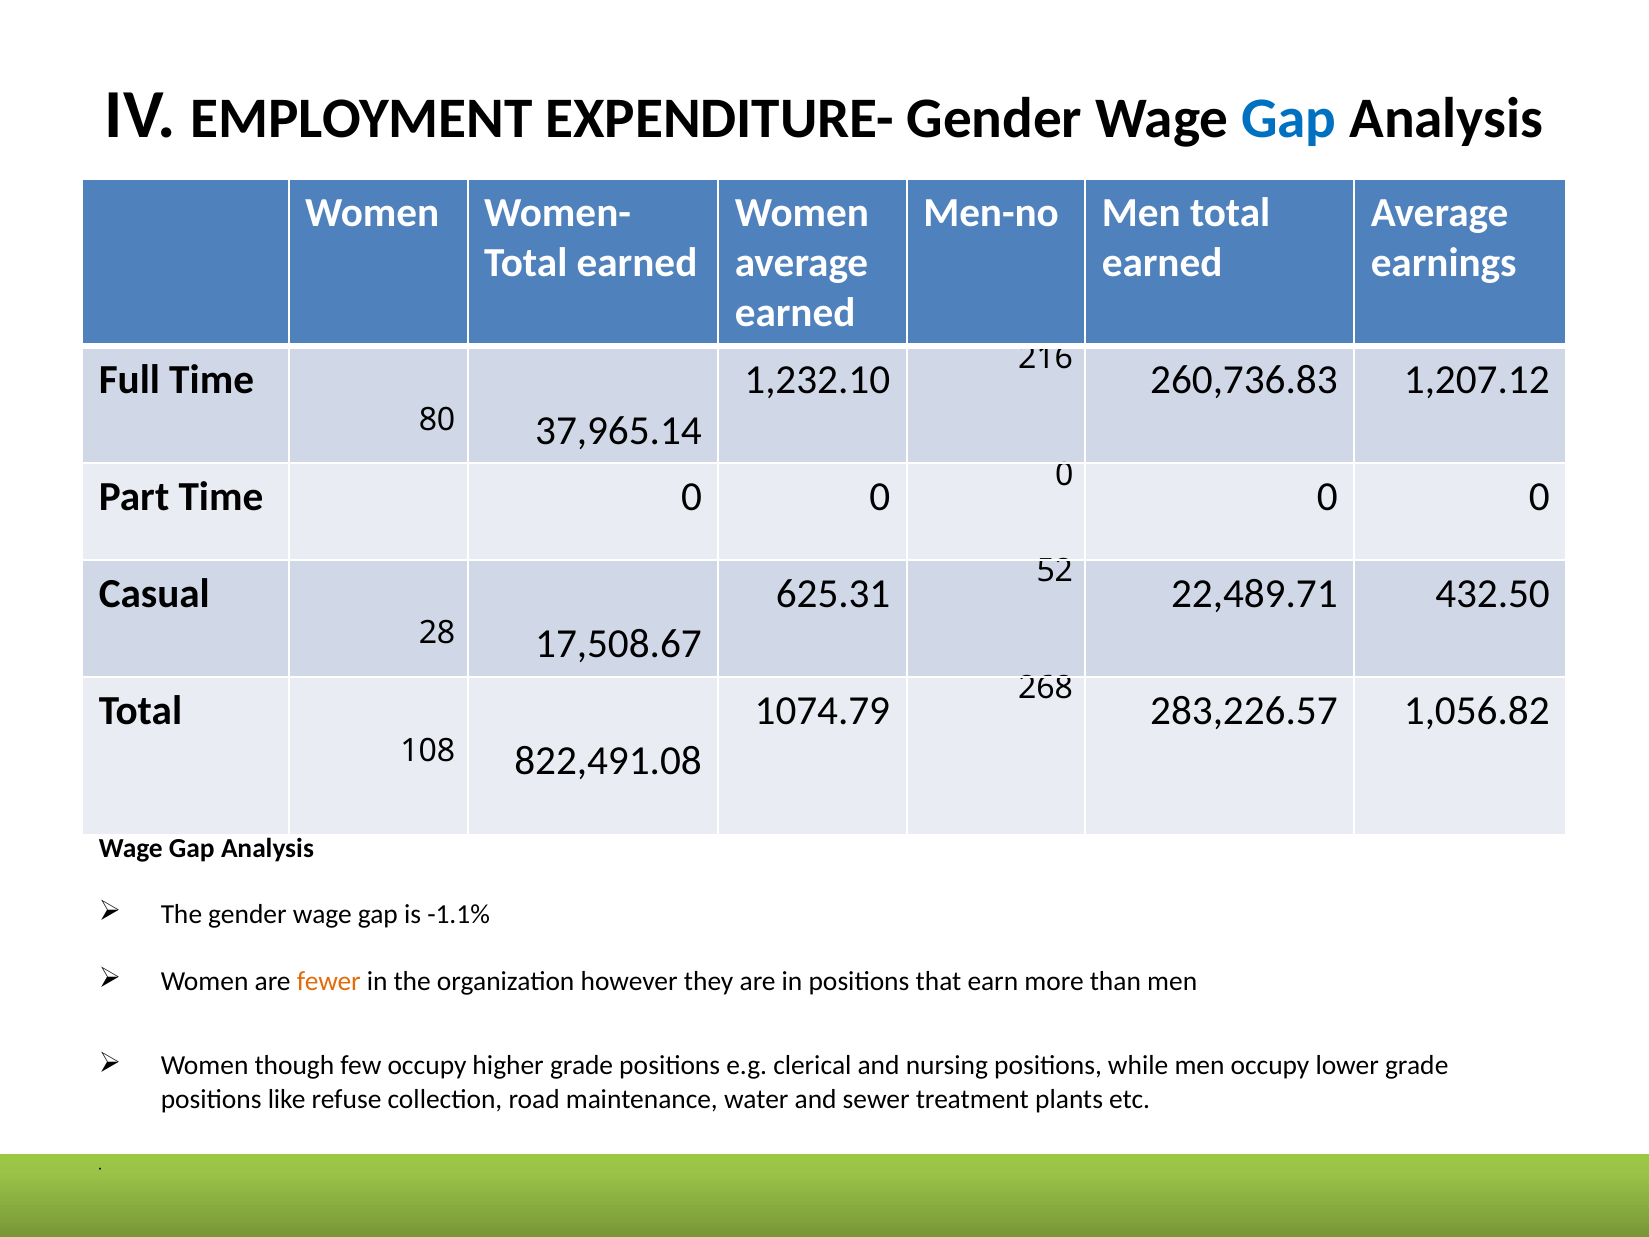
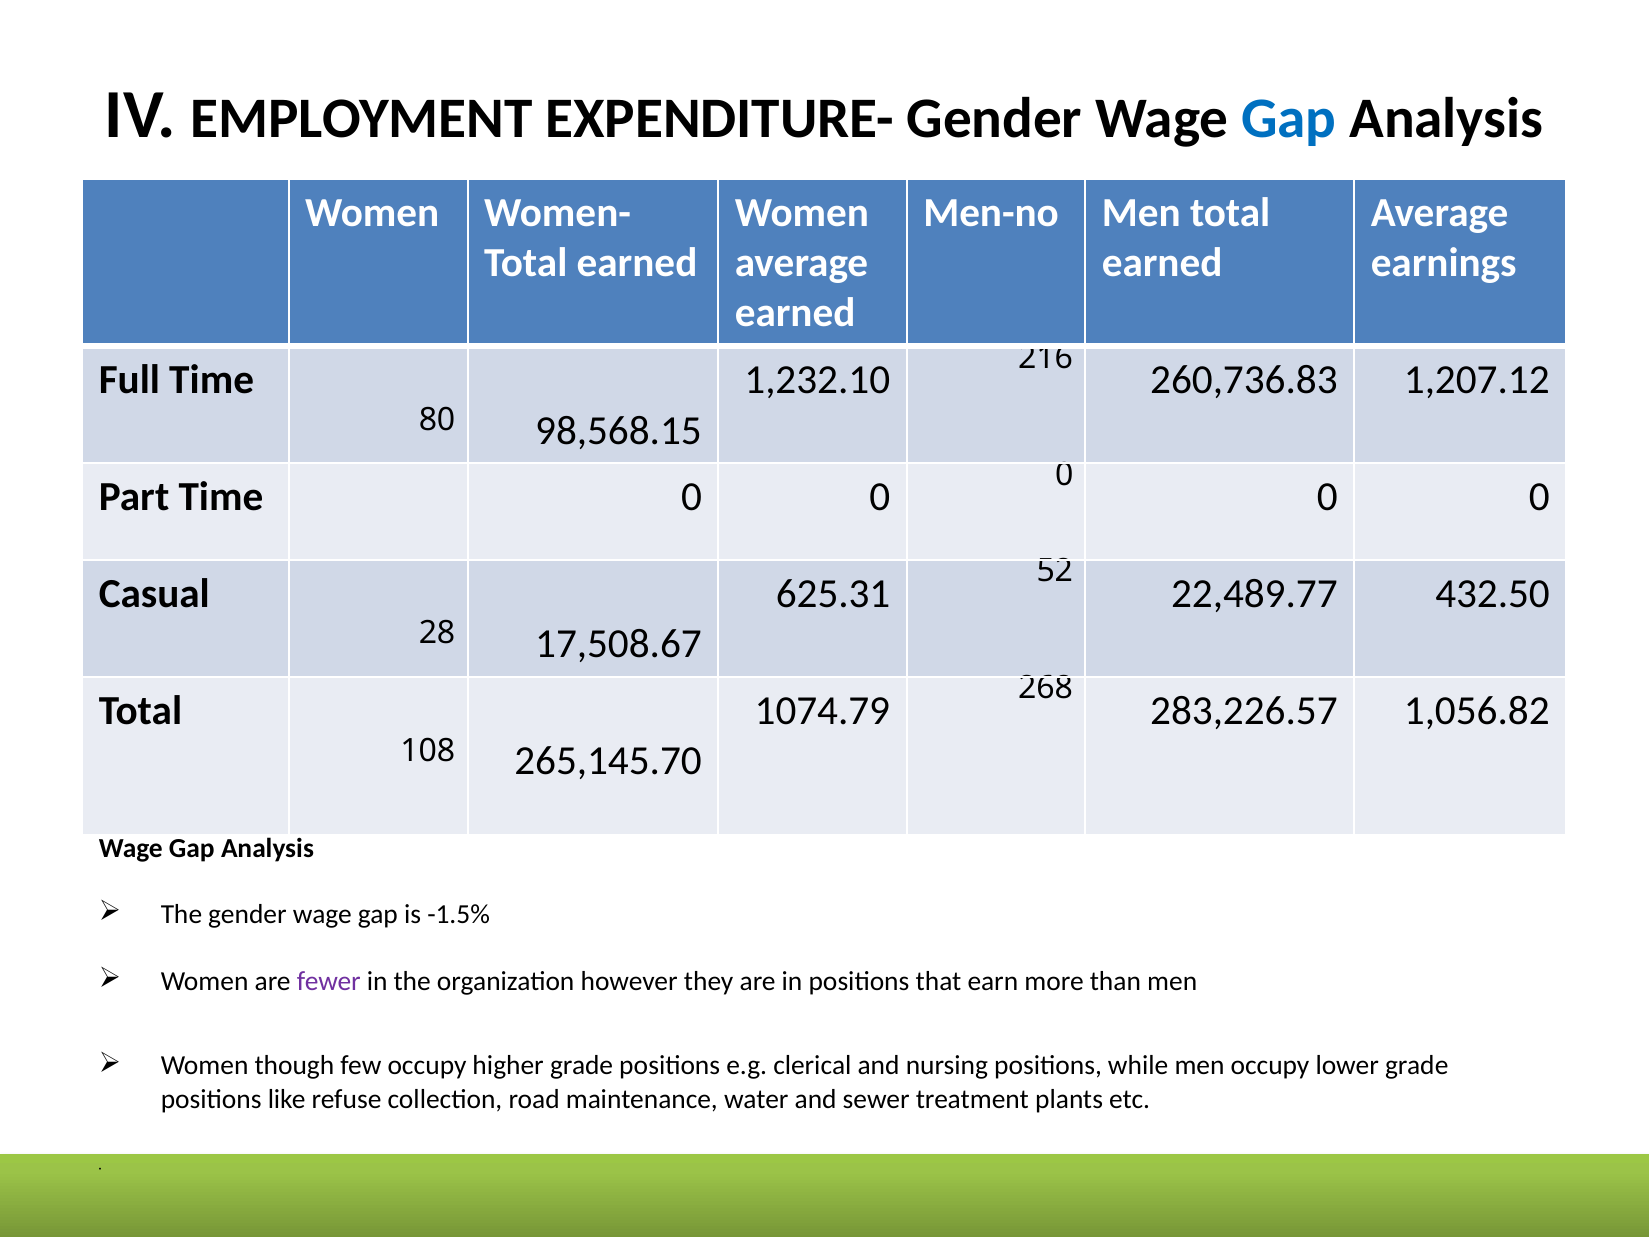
37,965.14: 37,965.14 -> 98,568.15 (618, 430)
22,489.71: 22,489.71 -> 22,489.77 (1254, 594)
822,491.08: 822,491.08 -> 265,145.70 (608, 761)
-1.1%: -1.1% -> -1.5% (459, 914)
fewer colour: orange -> purple (329, 981)
